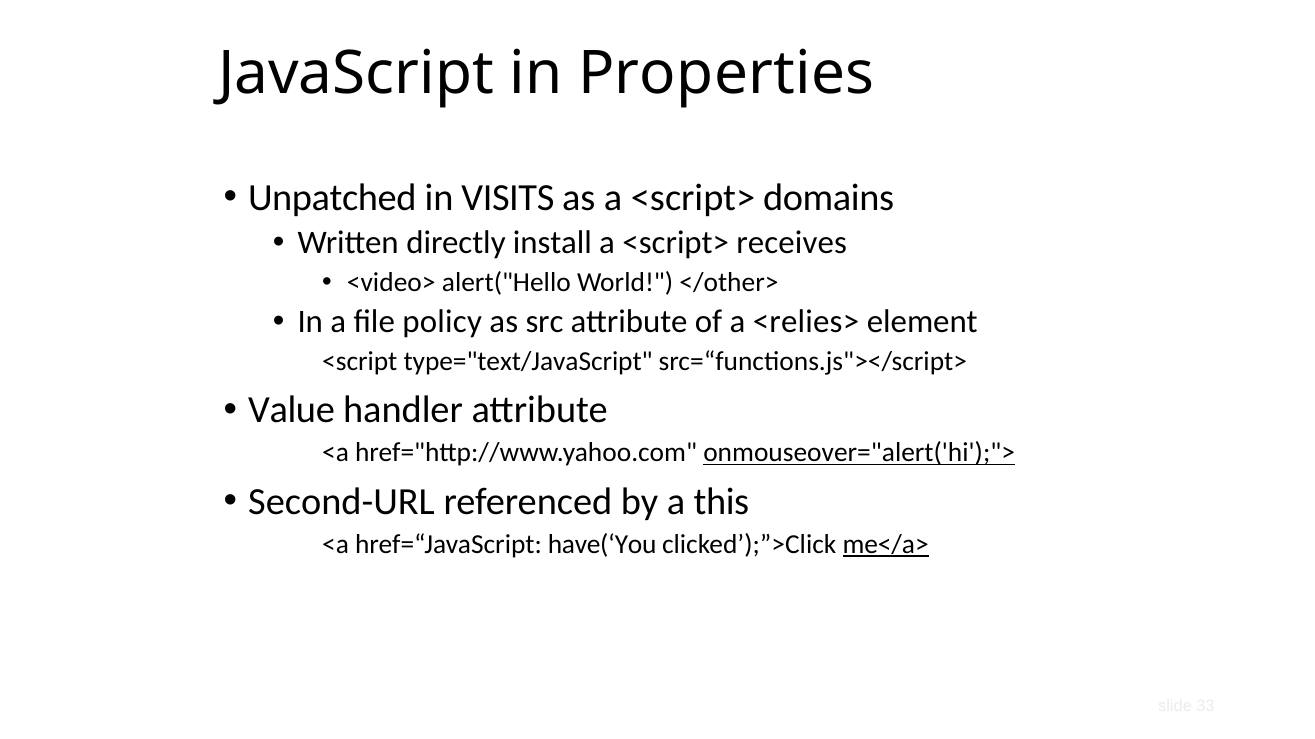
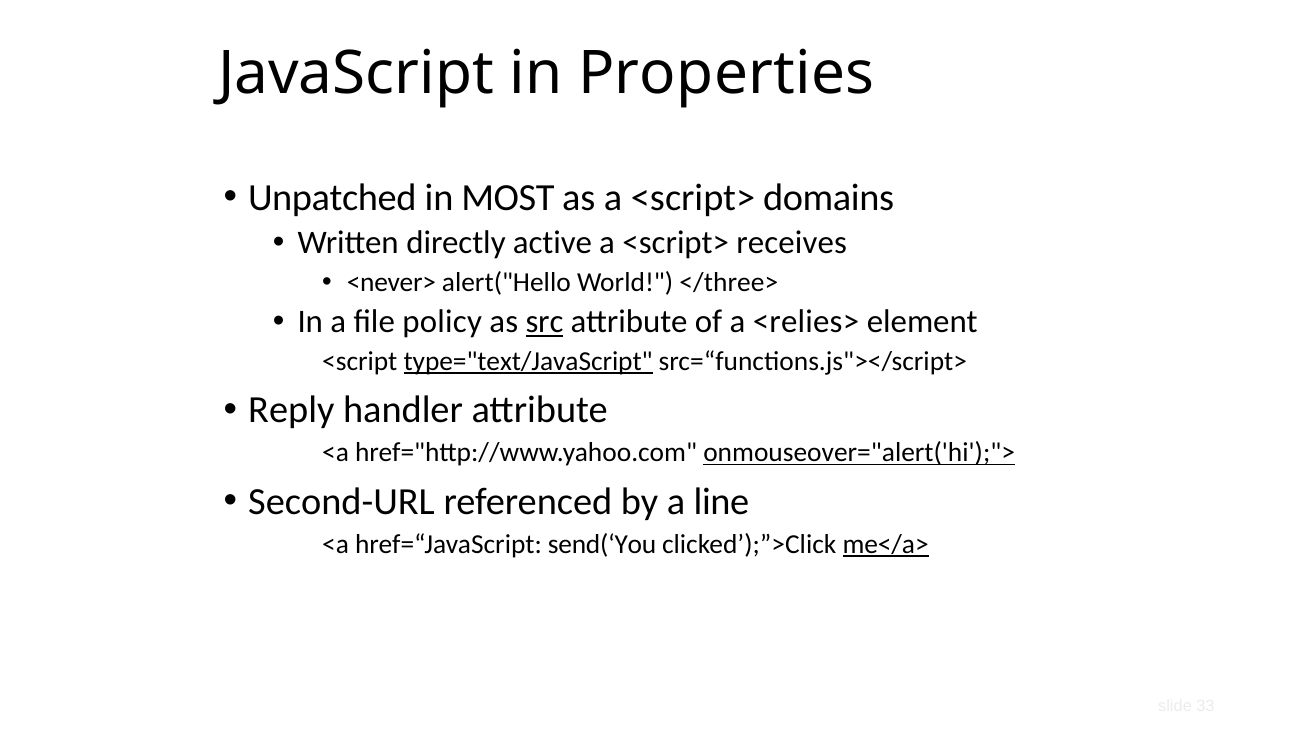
VISITS: VISITS -> MOST (508, 198)
install: install -> active (552, 243)
<video>: <video> -> <never> (391, 283)
</other>: </other> -> </three> (729, 283)
src underline: none -> present (544, 322)
type="text/JavaScript underline: none -> present (528, 361)
Value: Value -> Reply (291, 411)
this: this -> line (721, 502)
have(‘You: have(‘You -> send(‘You (602, 545)
